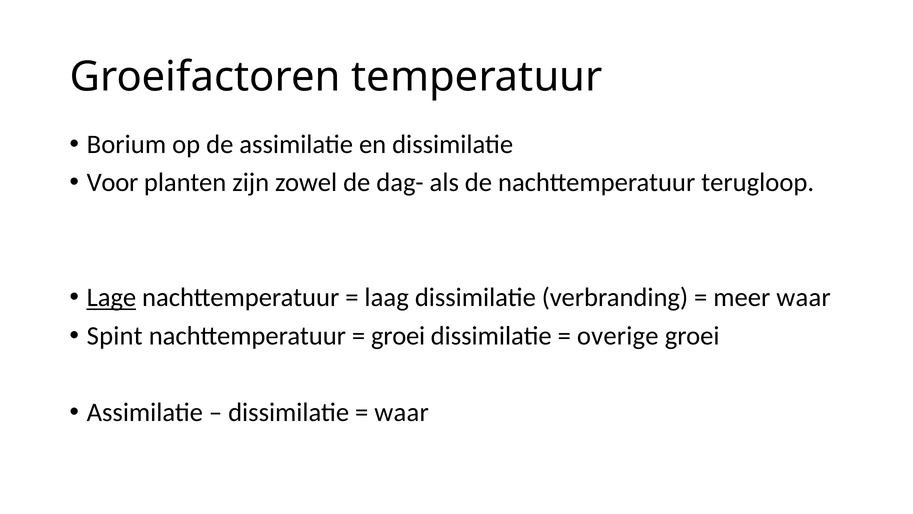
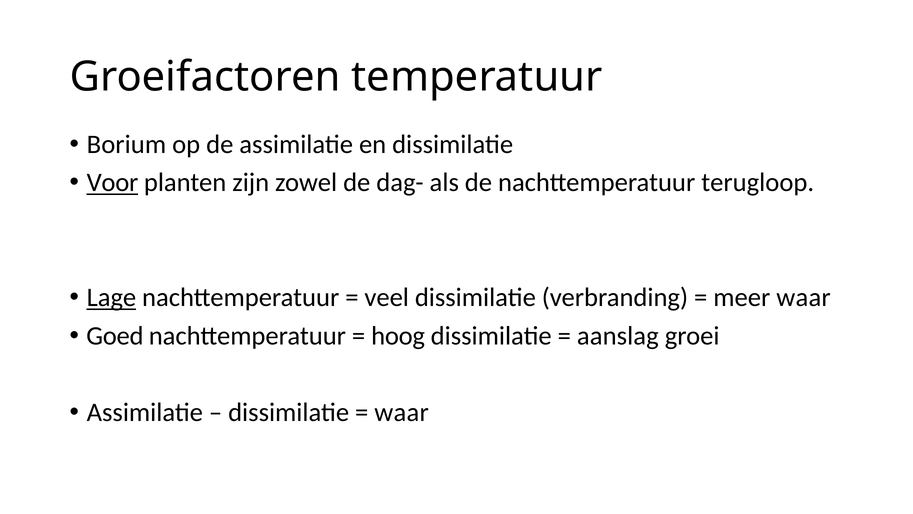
Voor underline: none -> present (112, 183)
laag: laag -> veel (387, 297)
Spint: Spint -> Goed (115, 336)
groei: groei -> hoog (398, 336)
overige: overige -> aanslag (618, 336)
